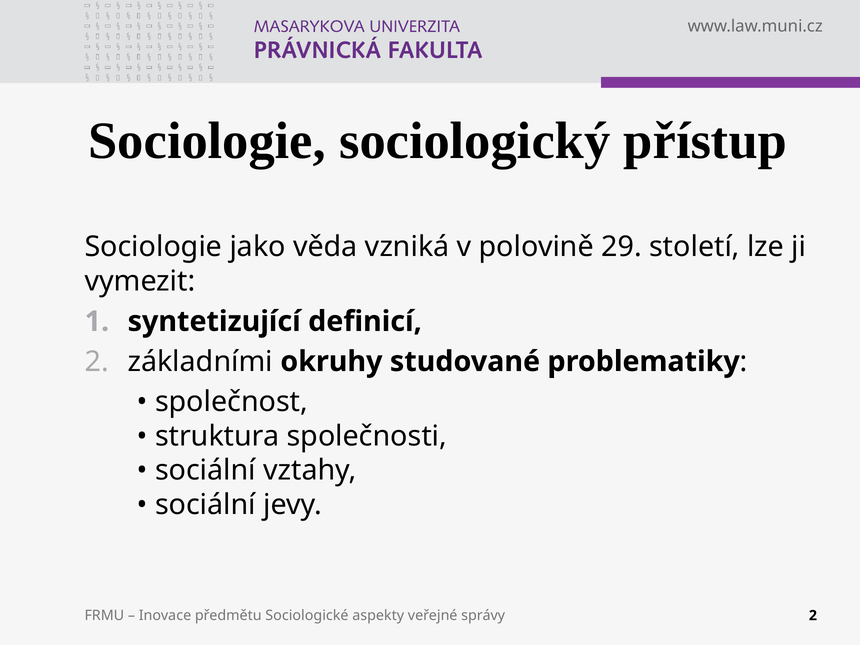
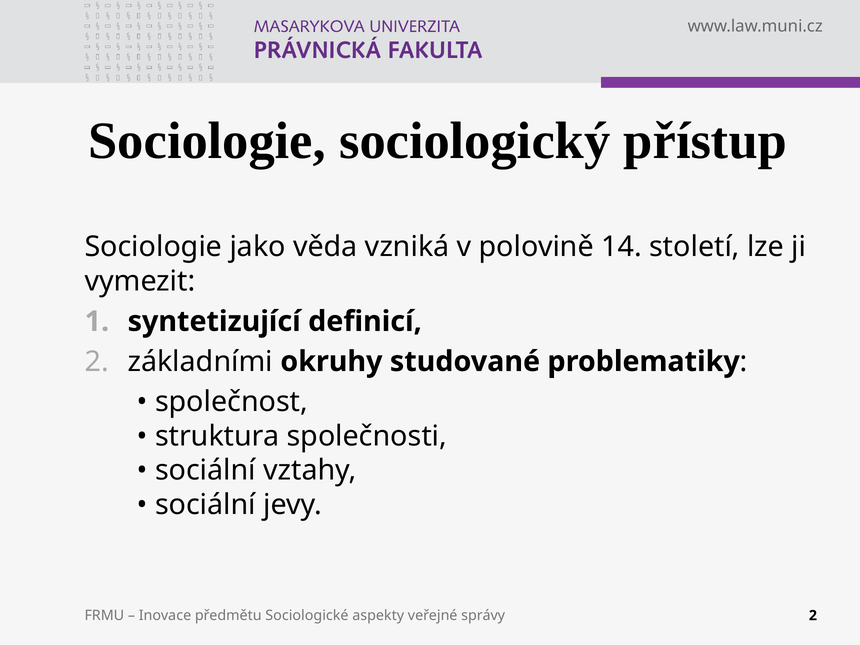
29: 29 -> 14 (622, 247)
